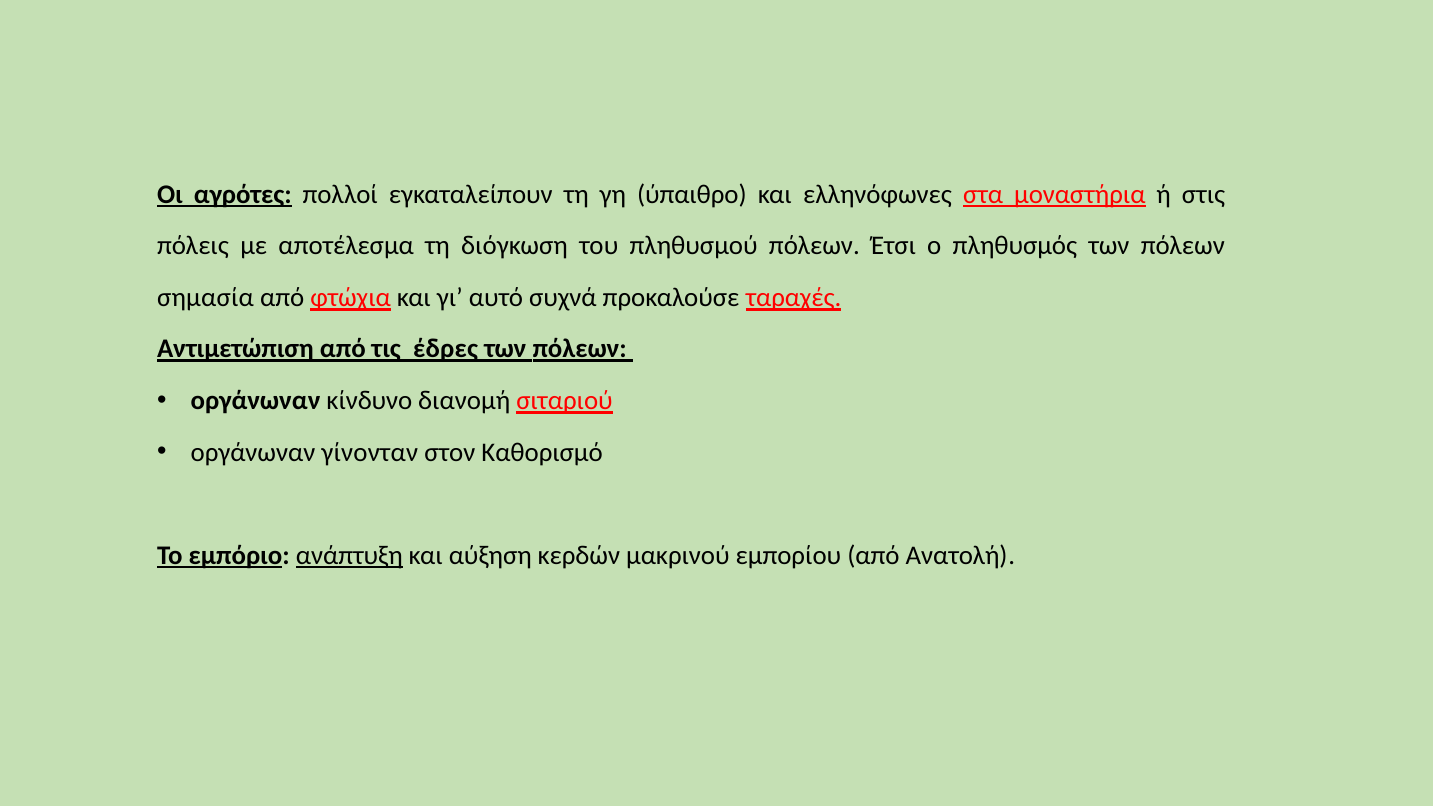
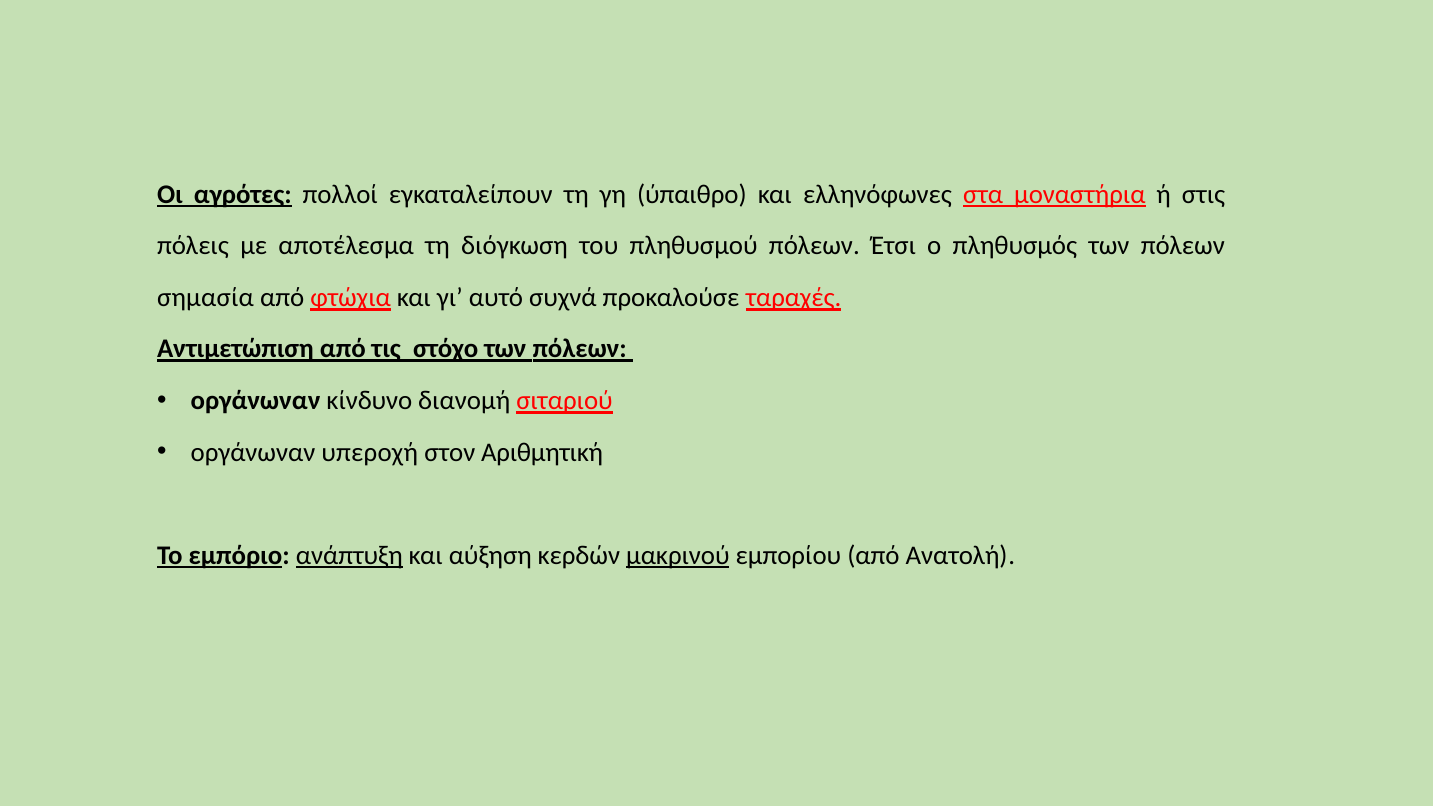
έδρες: έδρες -> στόχο (446, 349)
γίνονταν: γίνονταν -> υπεροχή (370, 452)
Καθορισμό: Καθορισμό -> Αριθμητική (542, 452)
μακρινού underline: none -> present (678, 555)
